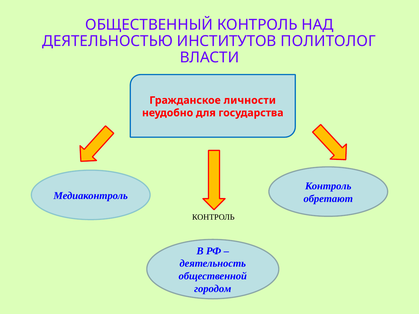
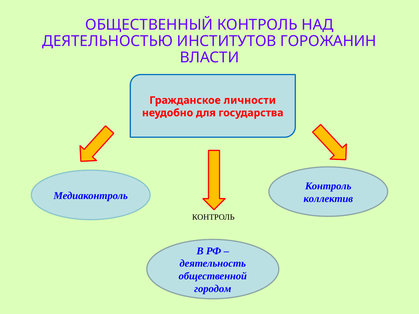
ПОЛИТОЛОГ: ПОЛИТОЛОГ -> ГОРОЖАНИН (328, 41)
обретают: обретают -> коллектив (328, 199)
